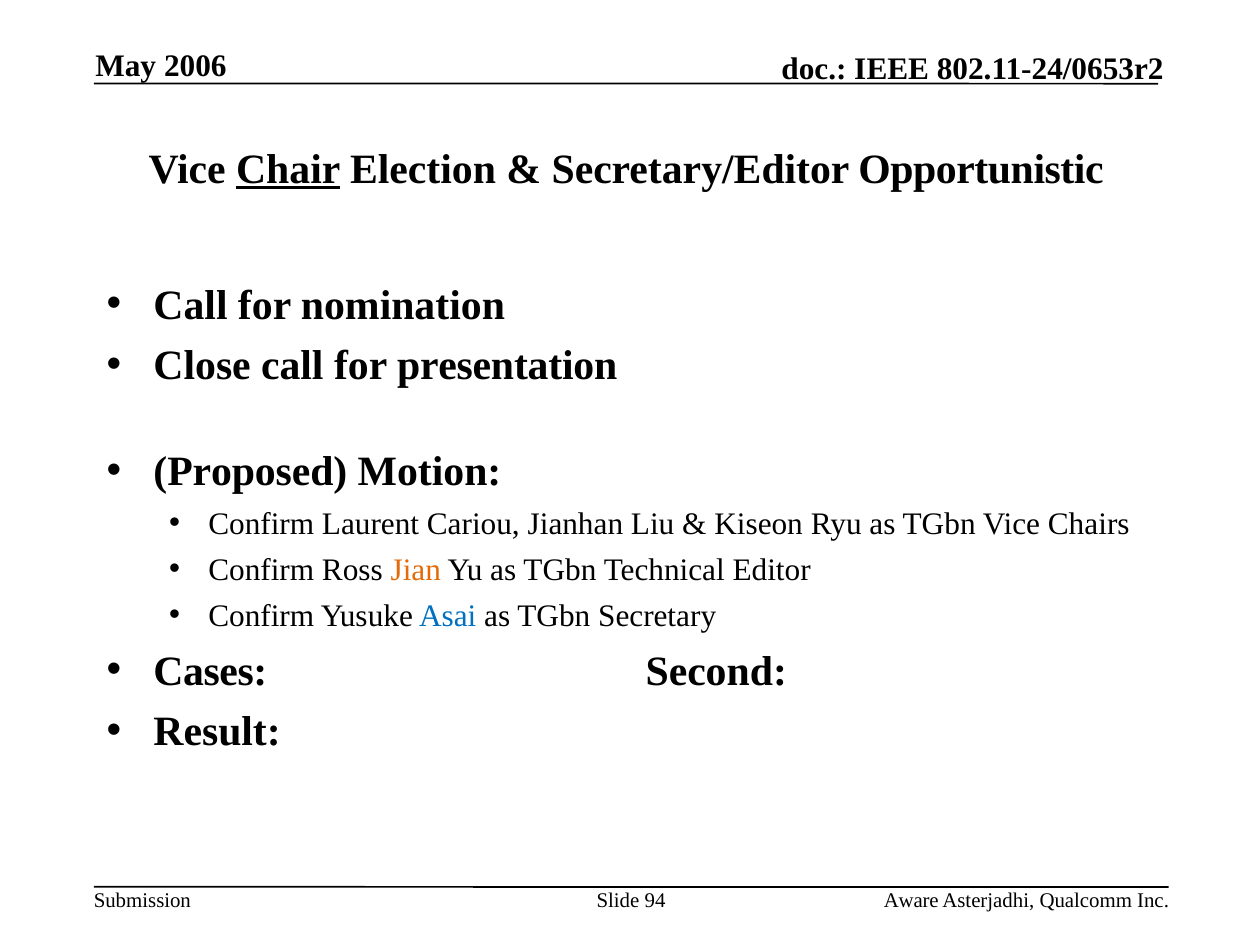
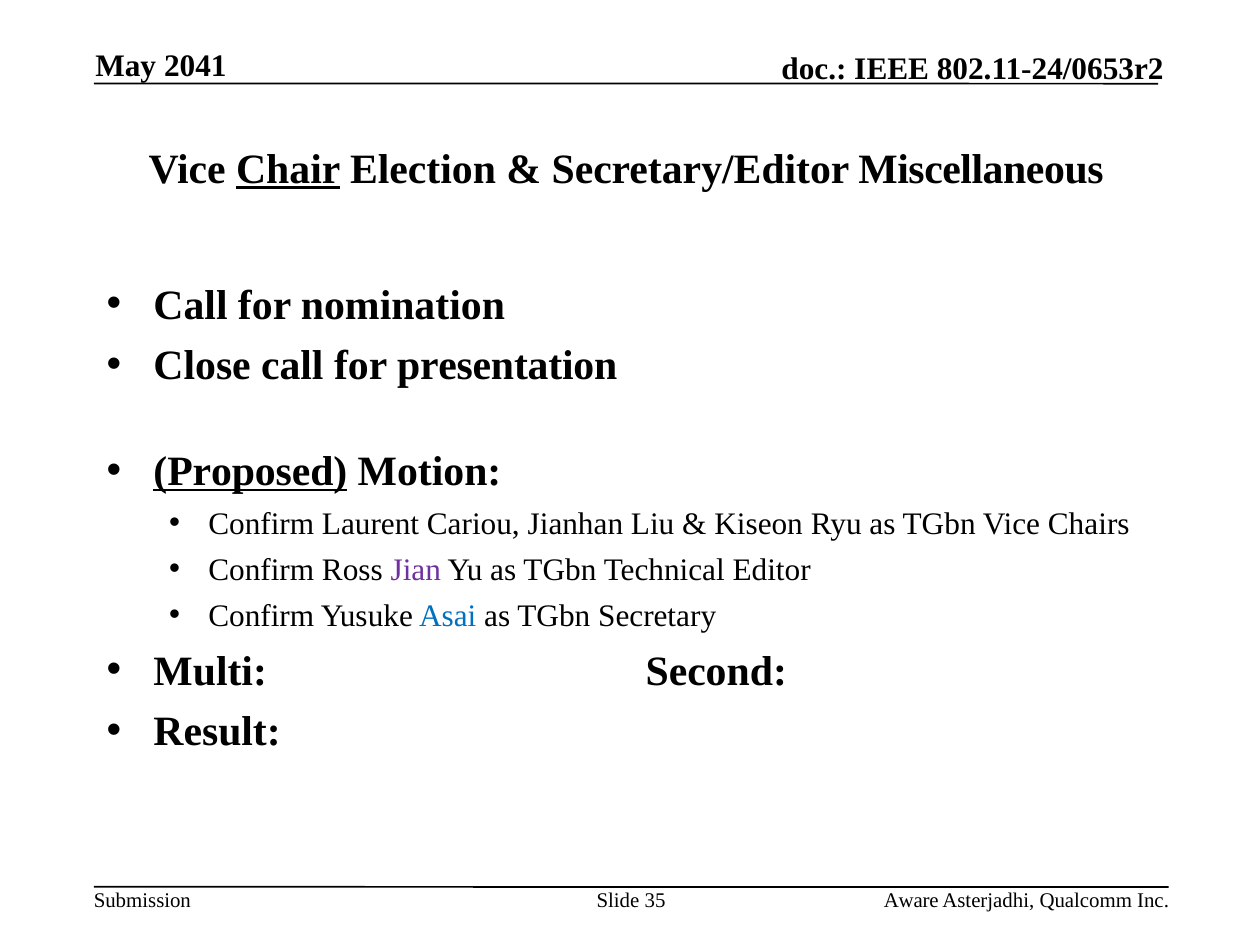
2006: 2006 -> 2041 (195, 66)
Opportunistic: Opportunistic -> Miscellaneous (981, 170)
Proposed underline: none -> present (250, 472)
Jian colour: orange -> purple (416, 570)
Cases: Cases -> Multi (210, 671)
94: 94 -> 35 (655, 901)
